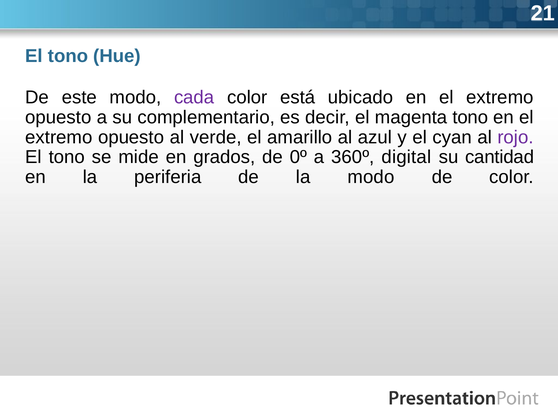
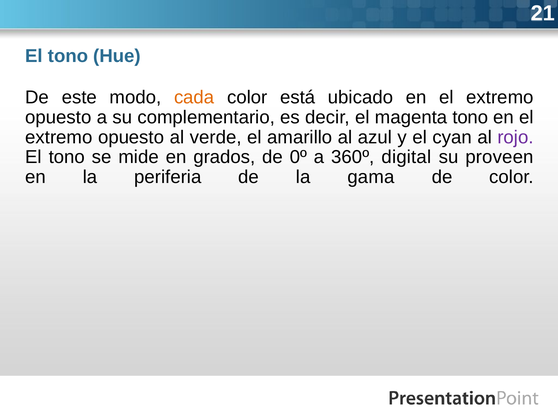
cada colour: purple -> orange (194, 97)
cantidad: cantidad -> proveen (499, 157)
la modo: modo -> gama (371, 177)
